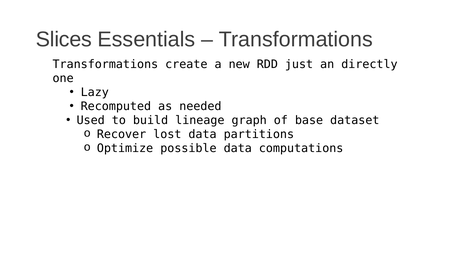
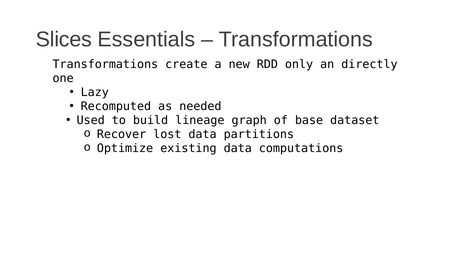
just: just -> only (299, 64)
possible: possible -> existing (188, 149)
